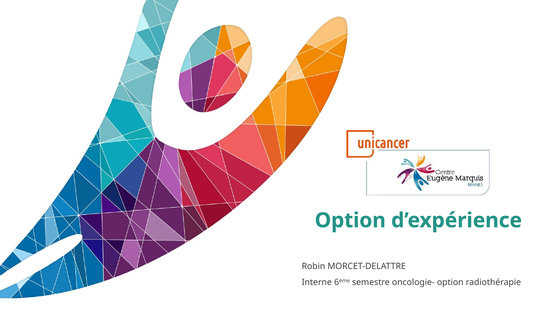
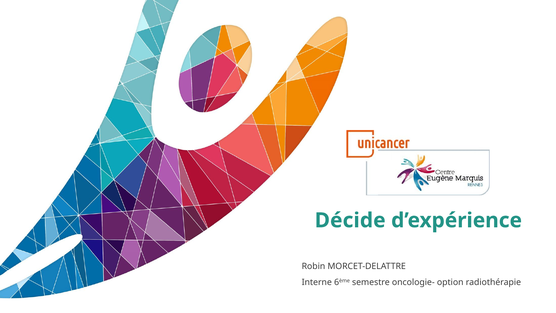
Option: Option -> Décide (350, 220)
